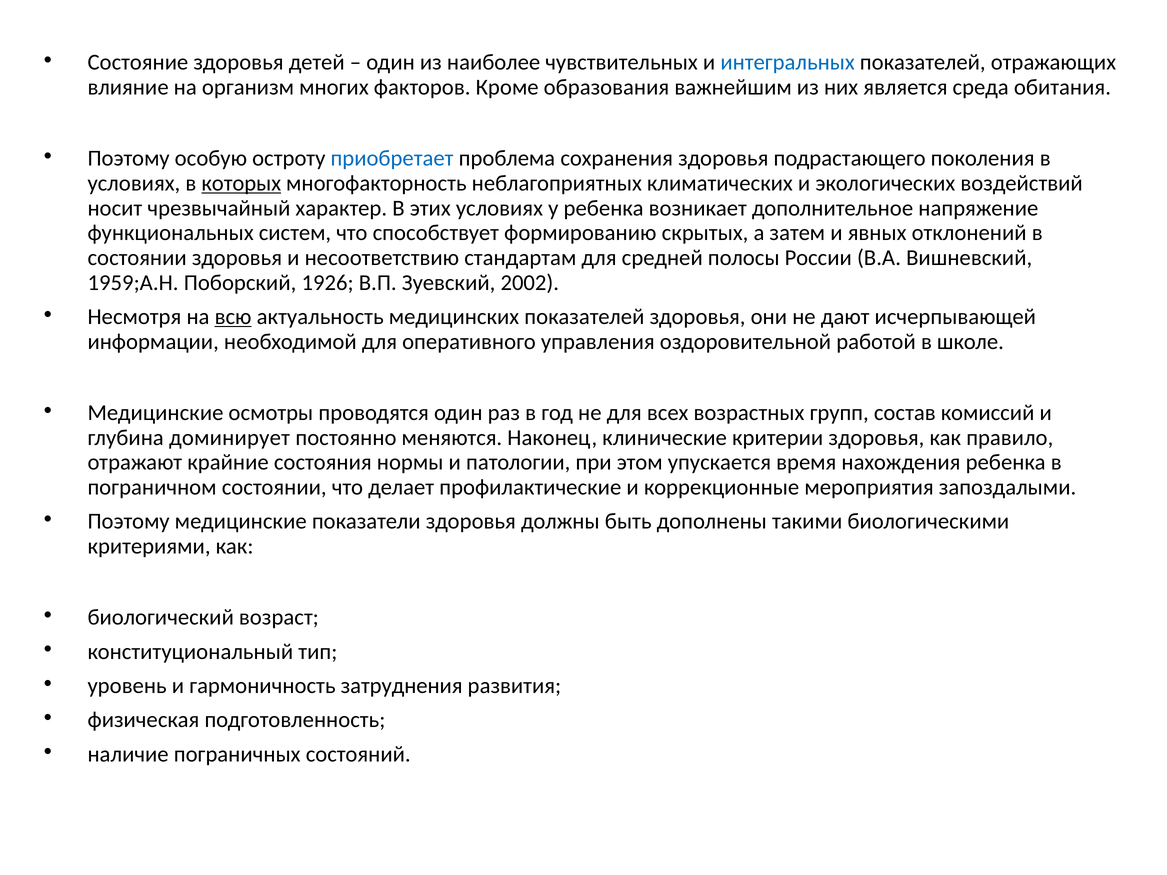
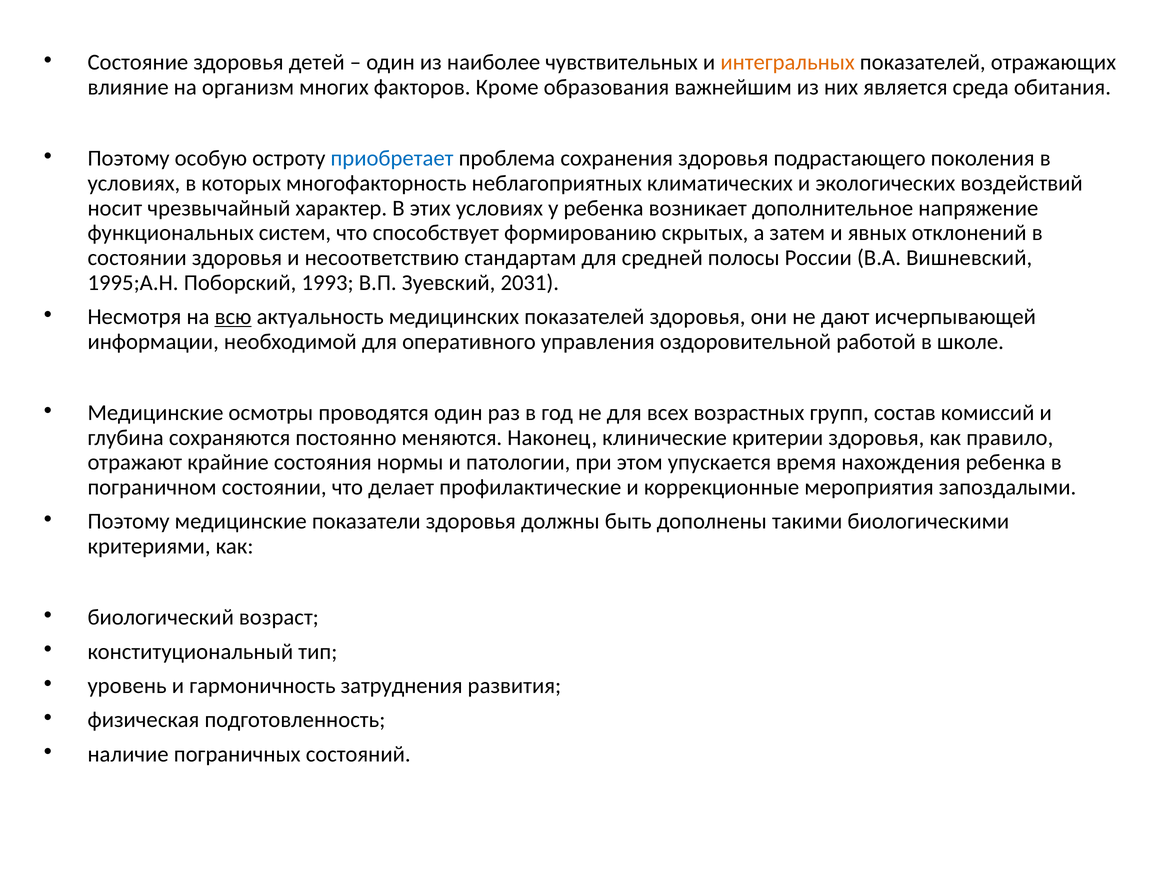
интегральных colour: blue -> orange (788, 62)
которых underline: present -> none (241, 183)
1959;А.Н: 1959;А.Н -> 1995;А.Н (133, 283)
1926: 1926 -> 1993 (328, 283)
2002: 2002 -> 2031 (530, 283)
доминирует: доминирует -> сохраняются (230, 438)
